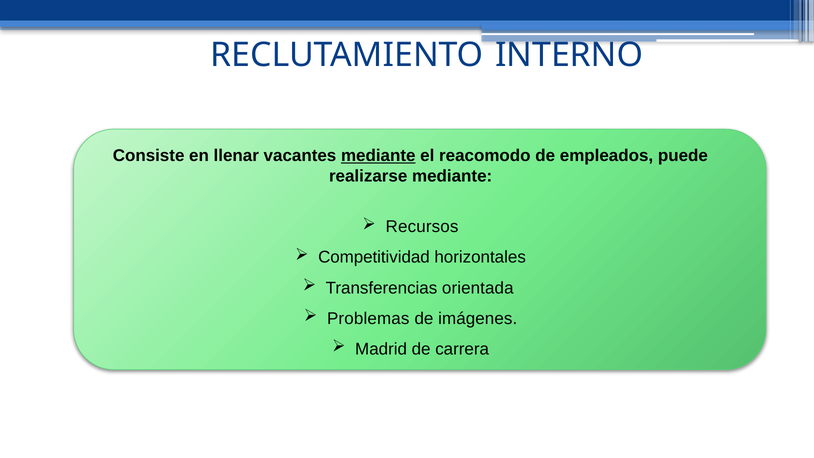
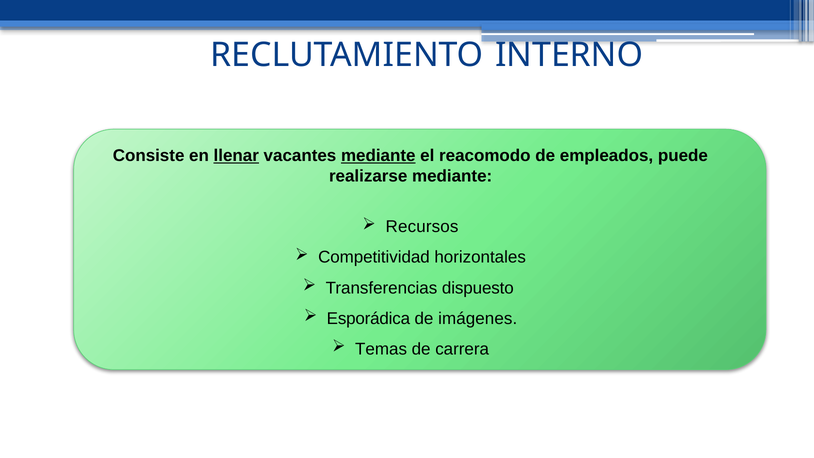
llenar underline: none -> present (236, 156)
orientada: orientada -> dispuesto (478, 288)
Problemas: Problemas -> Esporádica (368, 318)
Madrid: Madrid -> Temas (381, 349)
